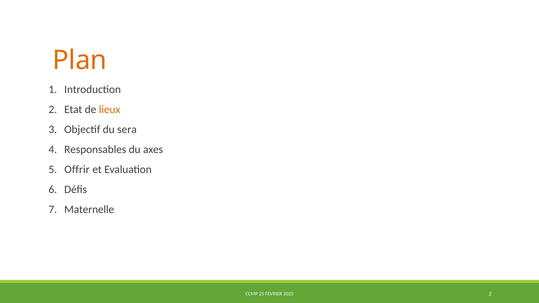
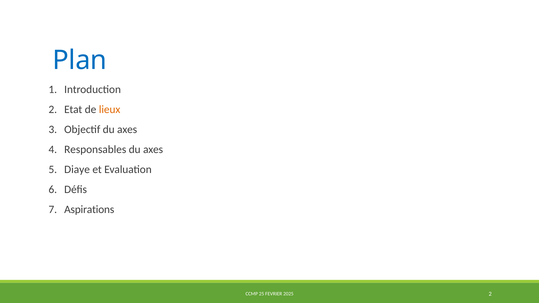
Plan colour: orange -> blue (80, 60)
Objectif du sera: sera -> axes (127, 130)
Offrir: Offrir -> Diaye (77, 170)
Maternelle: Maternelle -> Aspirations (89, 210)
